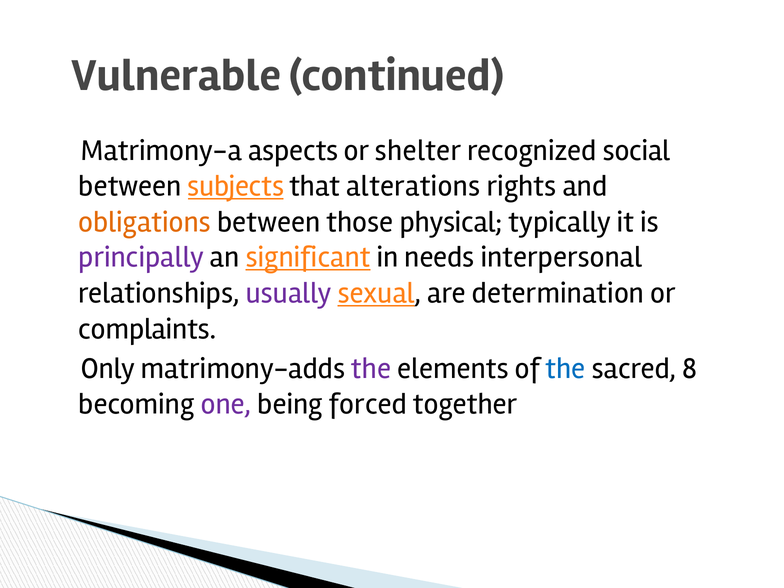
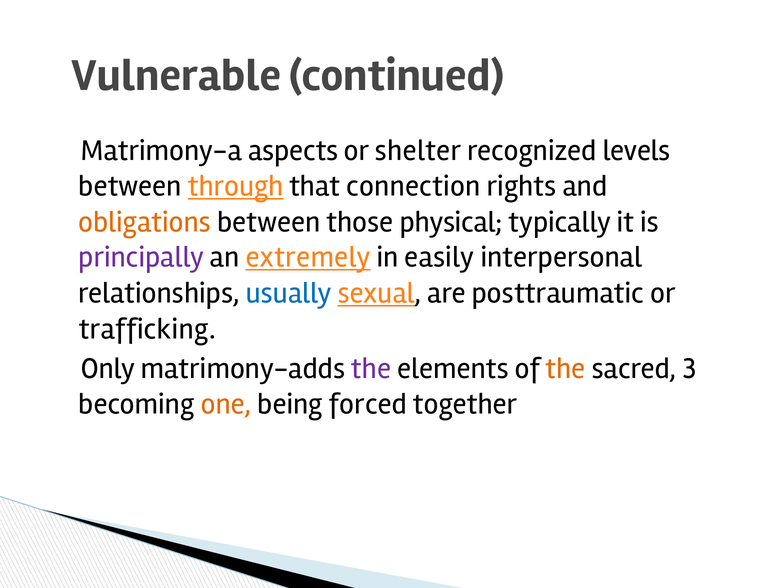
social: social -> levels (636, 151)
subjects: subjects -> through (236, 186)
alterations: alterations -> connection (413, 186)
significant: significant -> extremely (308, 257)
needs: needs -> easily (439, 257)
usually colour: purple -> blue (289, 293)
determination: determination -> posttraumatic (558, 293)
complaints: complaints -> trafficking (147, 329)
the colour: blue -> orange (565, 369)
8: 8 -> 3 (689, 369)
one colour: purple -> orange (226, 404)
